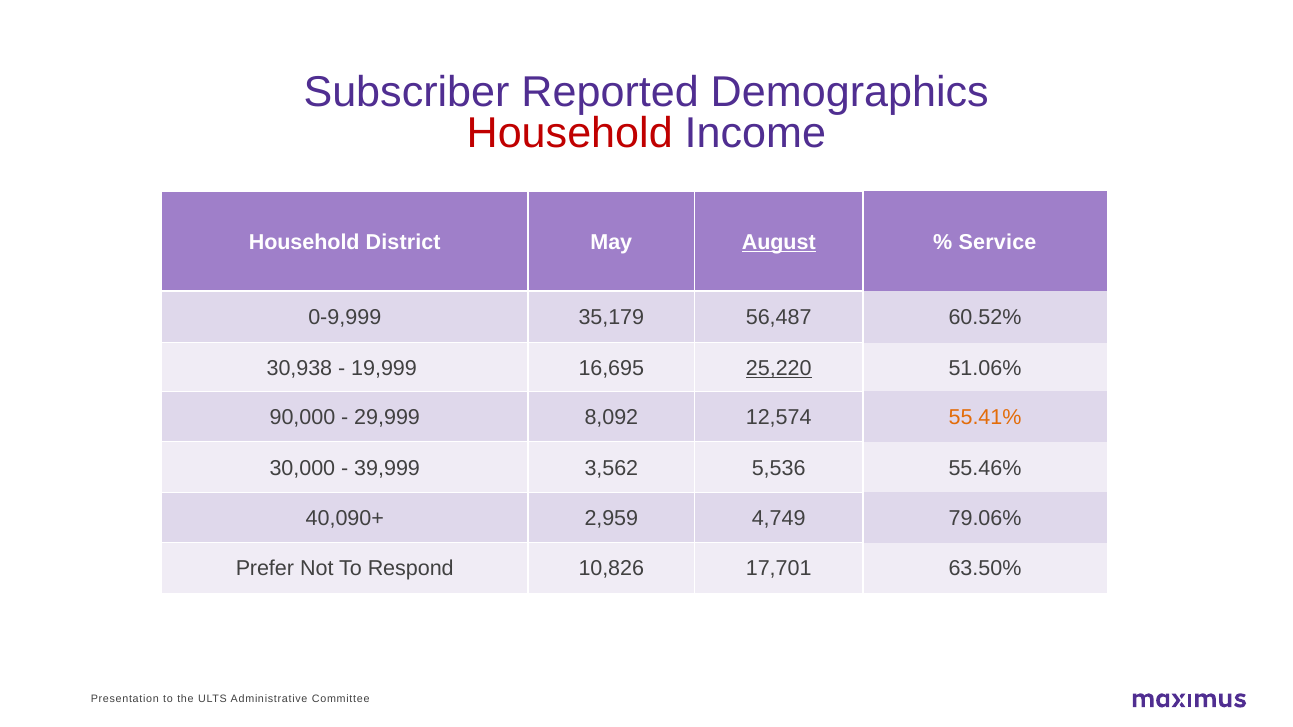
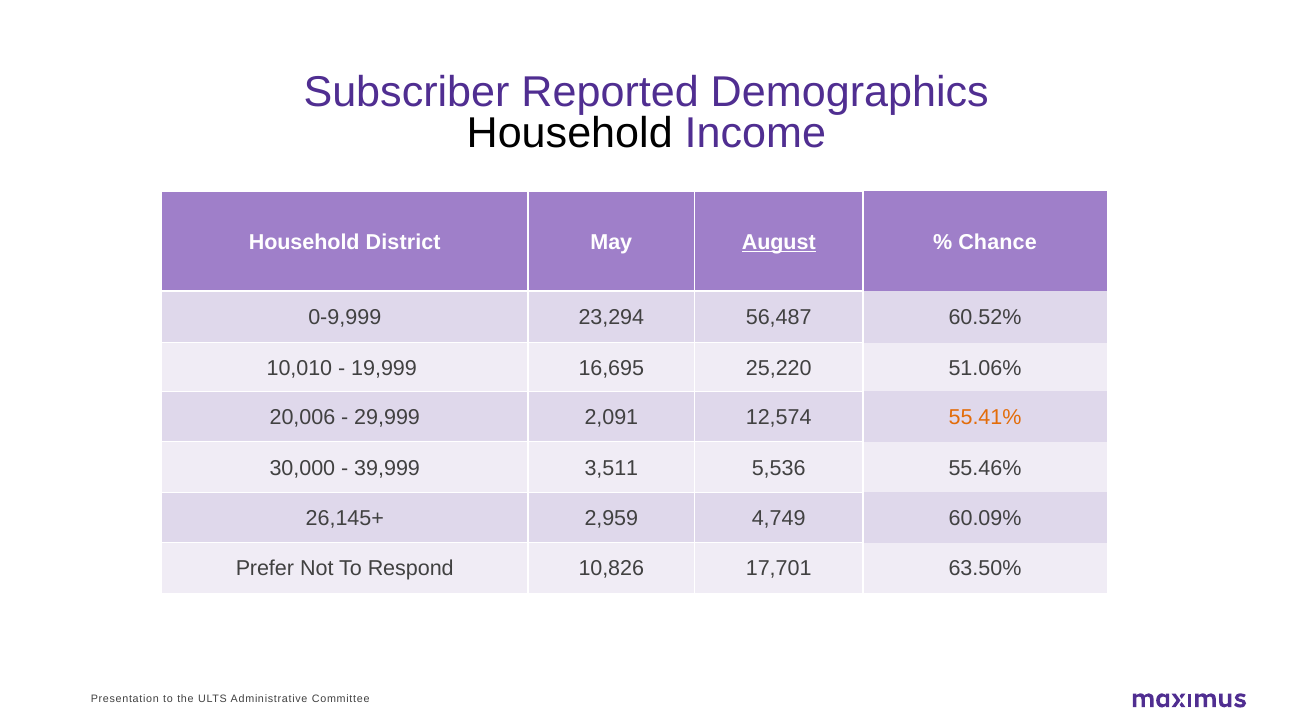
Household colour: red -> black (570, 133)
Service: Service -> Chance (998, 242)
35,179: 35,179 -> 23,294 (611, 318)
30,938: 30,938 -> 10,010 (299, 368)
25,220 underline: present -> none (779, 368)
90,000: 90,000 -> 20,006 (302, 418)
8,092: 8,092 -> 2,091 (611, 418)
3,562: 3,562 -> 3,511 (611, 468)
40,090+: 40,090+ -> 26,145+ (345, 519)
79.06%: 79.06% -> 60.09% (985, 519)
